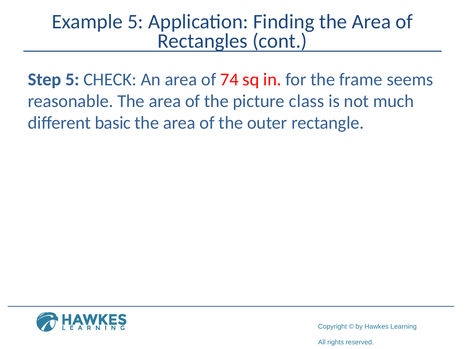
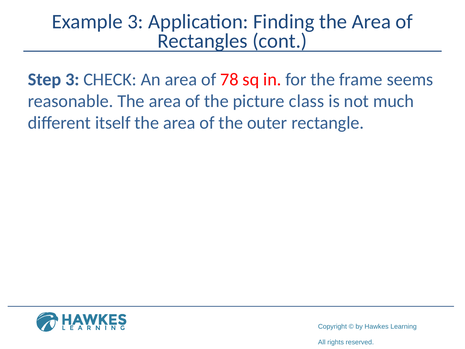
Example 5: 5 -> 3 (135, 22)
Step 5: 5 -> 3 (72, 80)
74: 74 -> 78 (229, 80)
basic: basic -> itself (113, 123)
